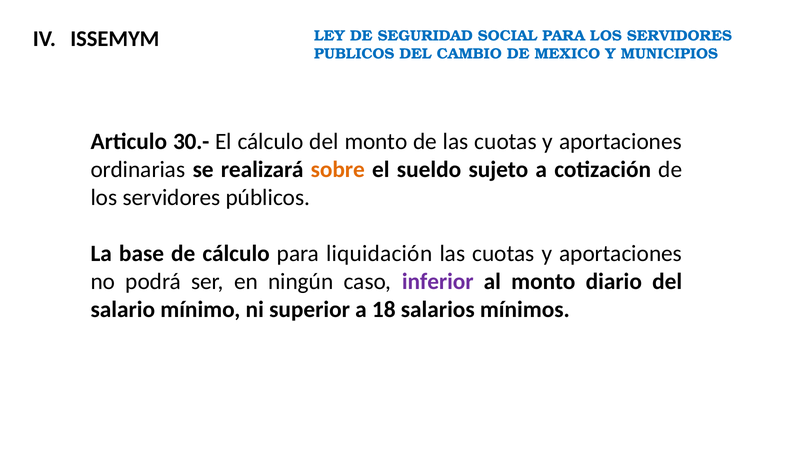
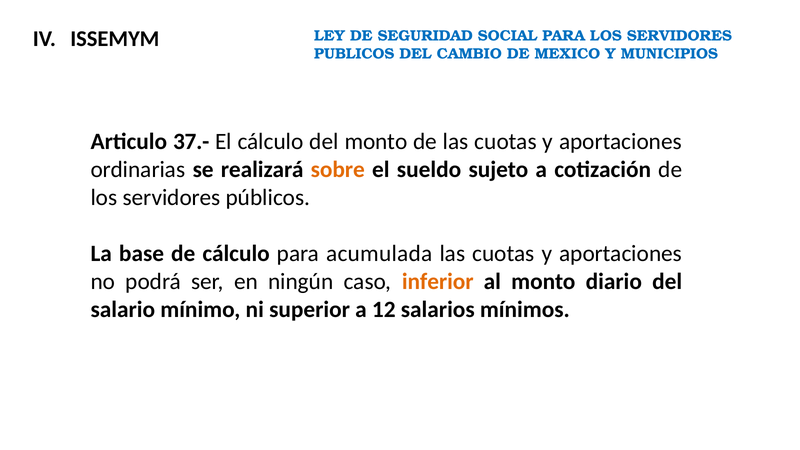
30.-: 30.- -> 37.- (191, 142)
liquidación: liquidación -> acumulada (379, 254)
inferior colour: purple -> orange (438, 282)
18: 18 -> 12 (384, 310)
